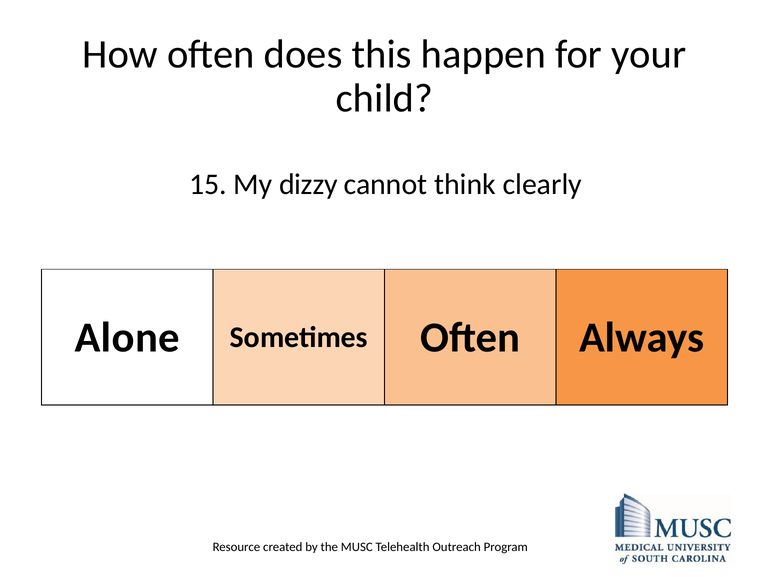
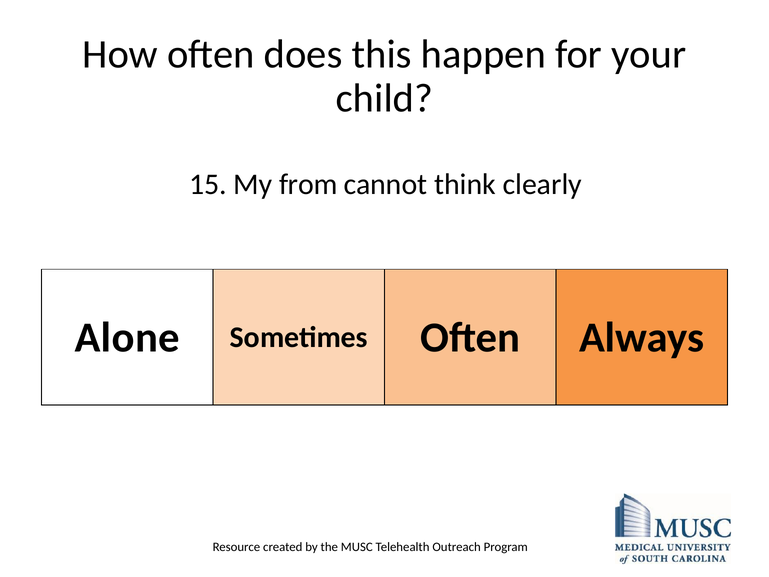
dizzy: dizzy -> from (308, 184)
